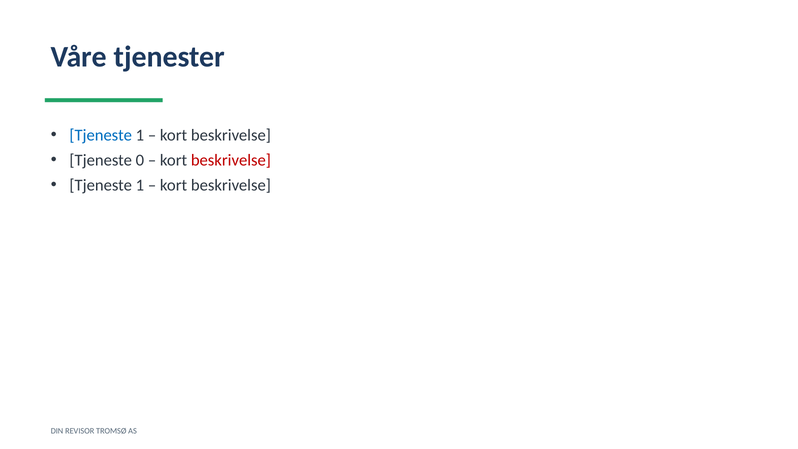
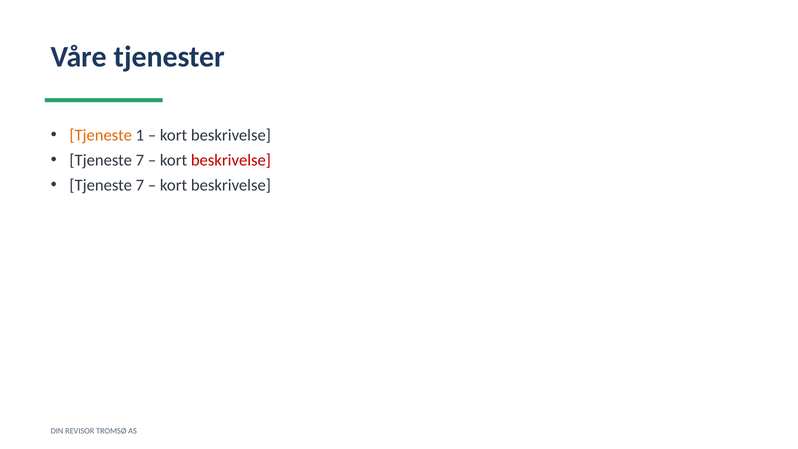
Tjeneste colour: blue -> orange (101, 135)
0: 0 -> 7 (140, 160)
1: 1 -> 7 (140, 185)
